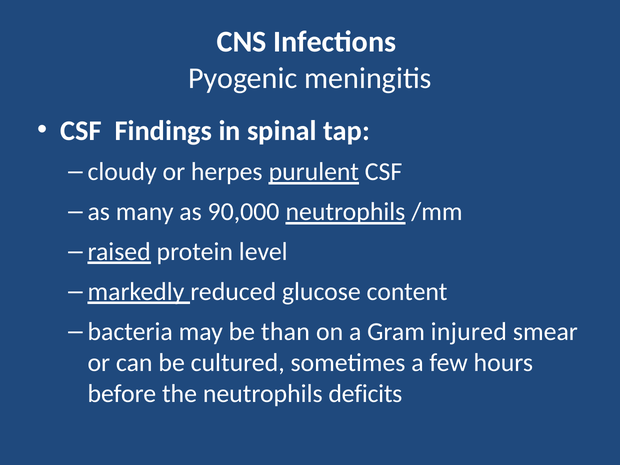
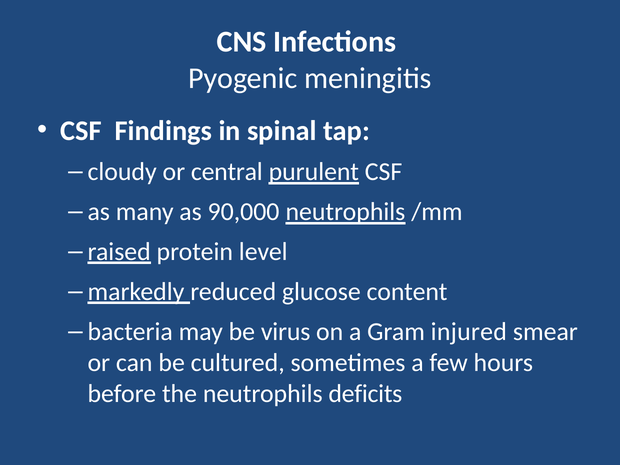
herpes: herpes -> central (227, 172)
than: than -> virus (286, 332)
